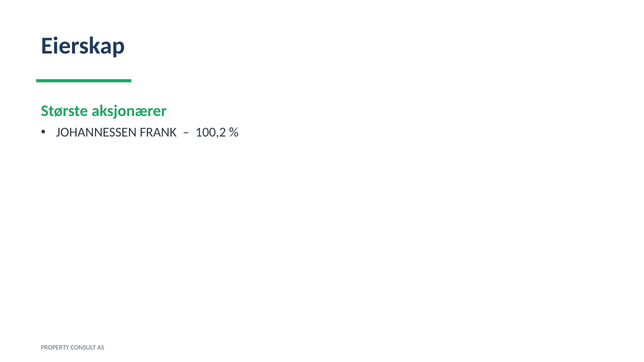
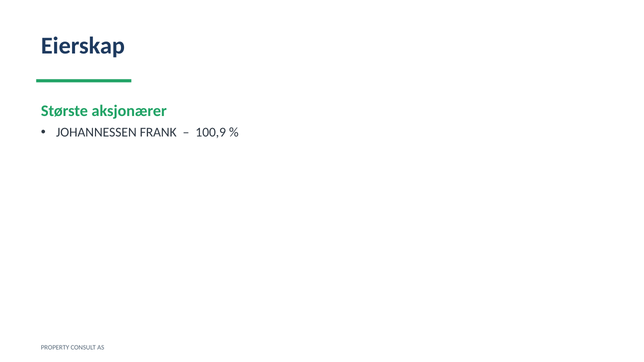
100,2: 100,2 -> 100,9 (211, 132)
